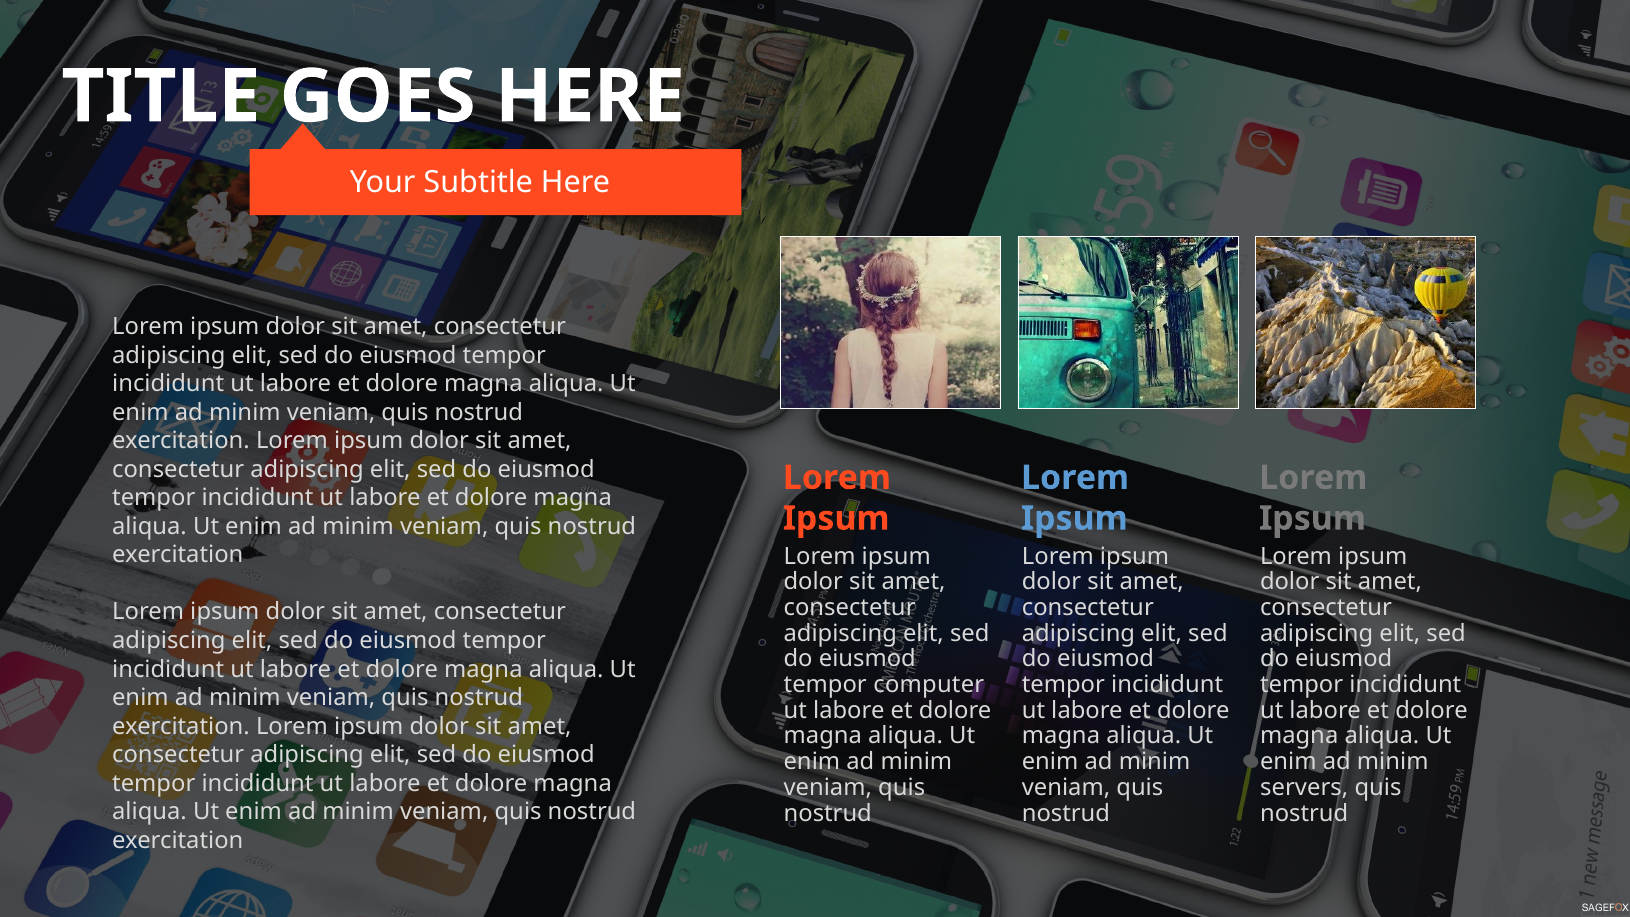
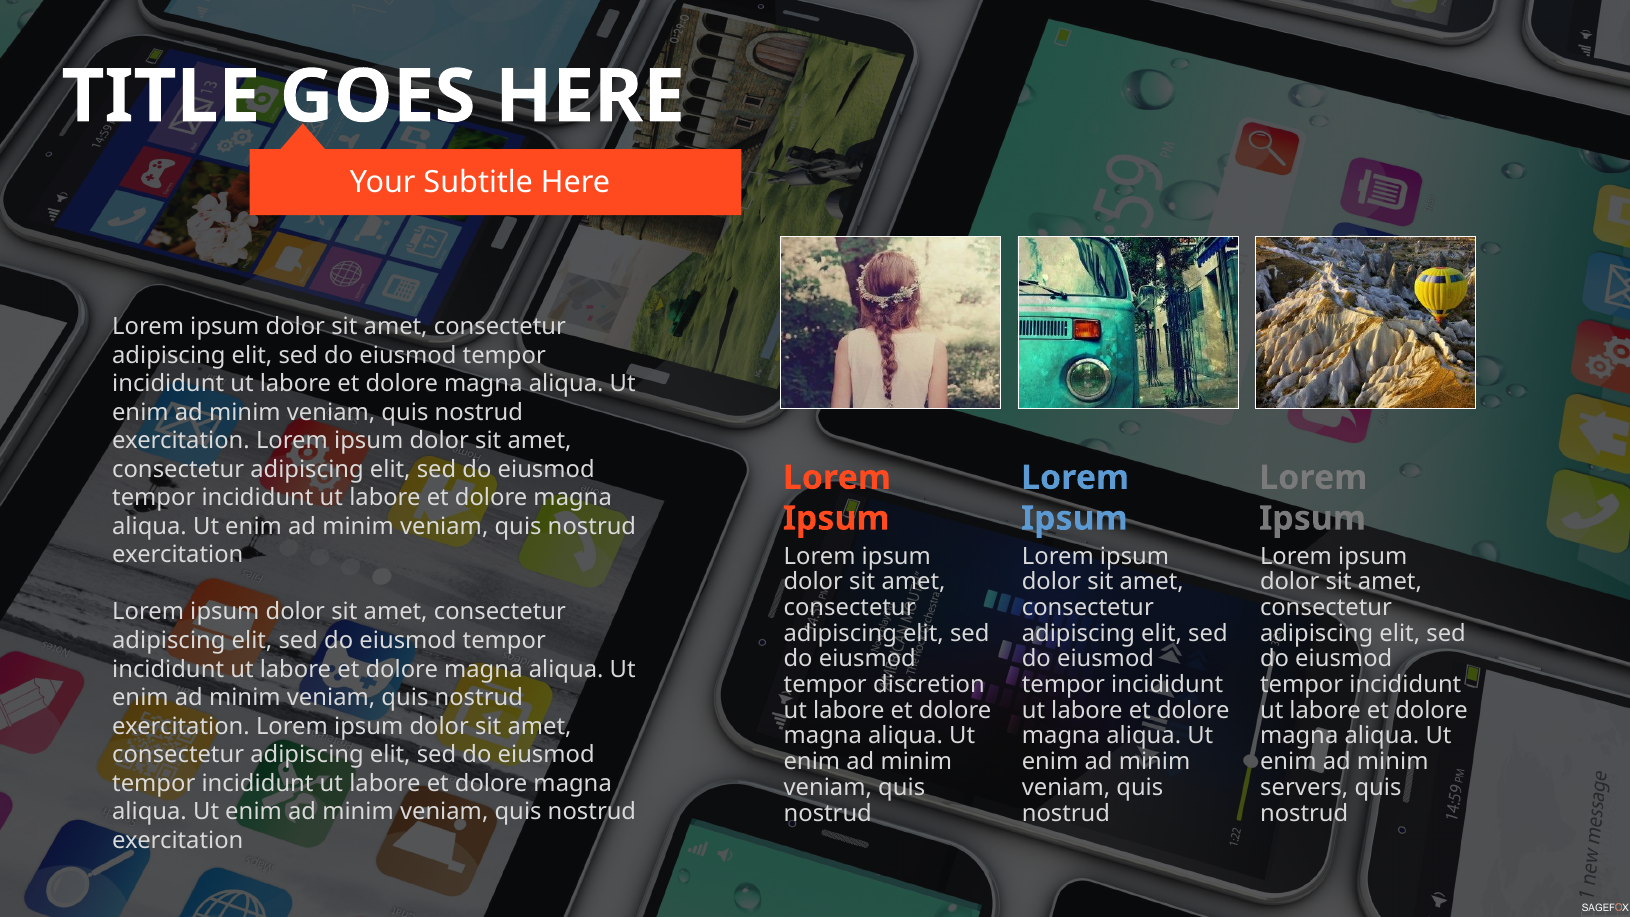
computer: computer -> discretion (929, 685)
